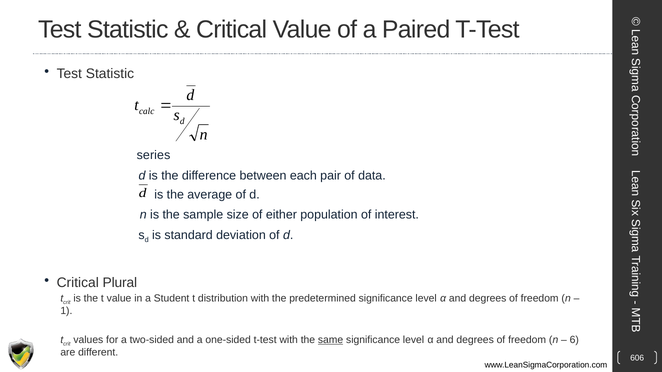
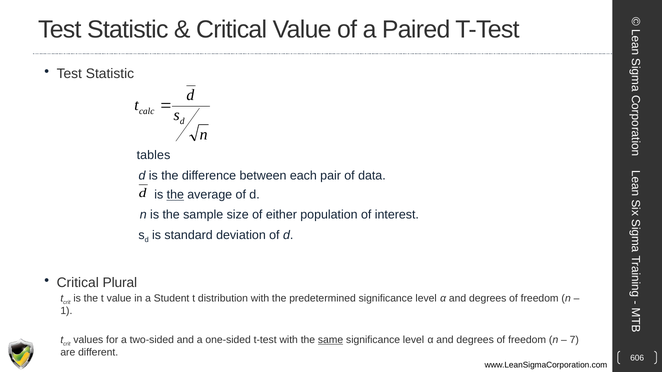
series: series -> tables (154, 156)
the underline: none -> present (175, 195)
6: 6 -> 7 (574, 340)
